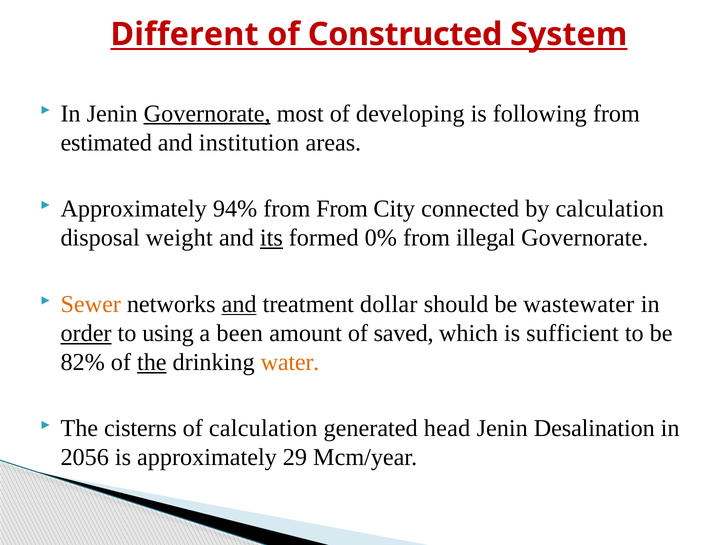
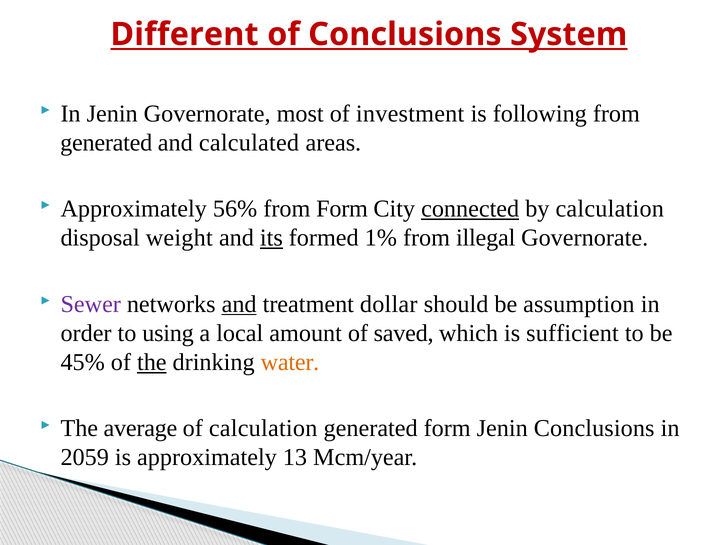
of Constructed: Constructed -> Conclusions (405, 34)
Governorate underline: present -> none (207, 113)
developing: developing -> investment (410, 113)
estimated: estimated -> generated (106, 142)
institution: institution -> calculated (249, 142)
94%: 94% -> 56% (235, 209)
from From: From -> Form (342, 209)
connected underline: none -> present (470, 209)
0%: 0% -> 1% (381, 238)
Sewer colour: orange -> purple (91, 304)
wastewater: wastewater -> assumption (579, 304)
order underline: present -> none (86, 333)
been: been -> local (240, 333)
82%: 82% -> 45% (83, 362)
cisterns: cisterns -> average (140, 428)
generated head: head -> form (447, 428)
Jenin Desalination: Desalination -> Conclusions (594, 428)
2056: 2056 -> 2059 (85, 457)
29: 29 -> 13 (295, 457)
